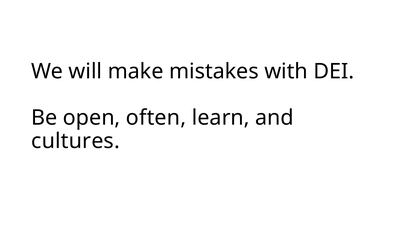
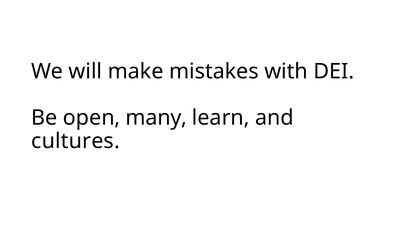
often: often -> many (156, 118)
